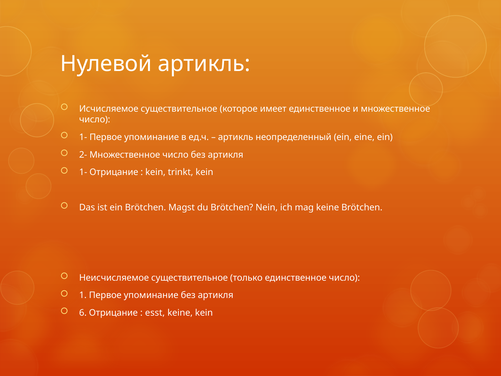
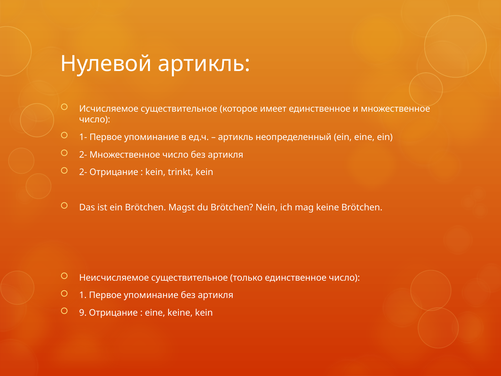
1-: 1- -> 2- (83, 172)
6: 6 -> 9 (83, 313)
esst: esst -> eine (155, 313)
